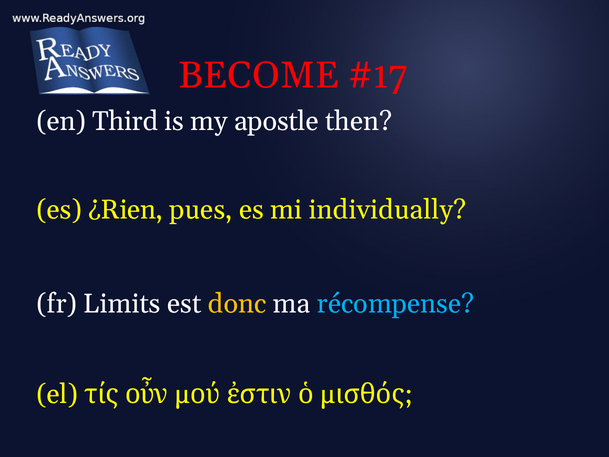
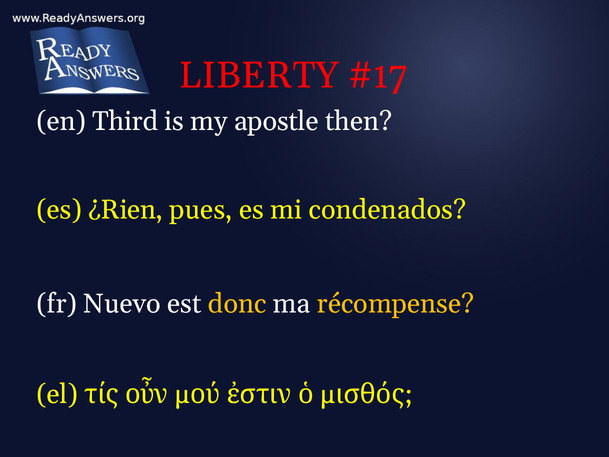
BECOME: BECOME -> LIBERTY (259, 75)
individually: individually -> condenados (387, 210)
Limits: Limits -> Nuevo (122, 303)
récompense colour: light blue -> yellow (396, 303)
